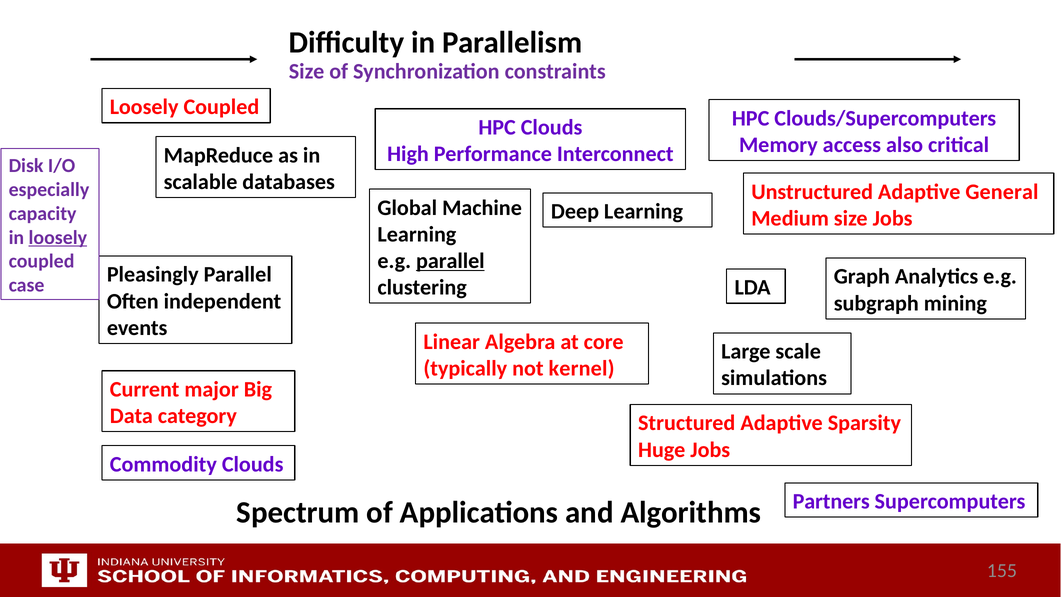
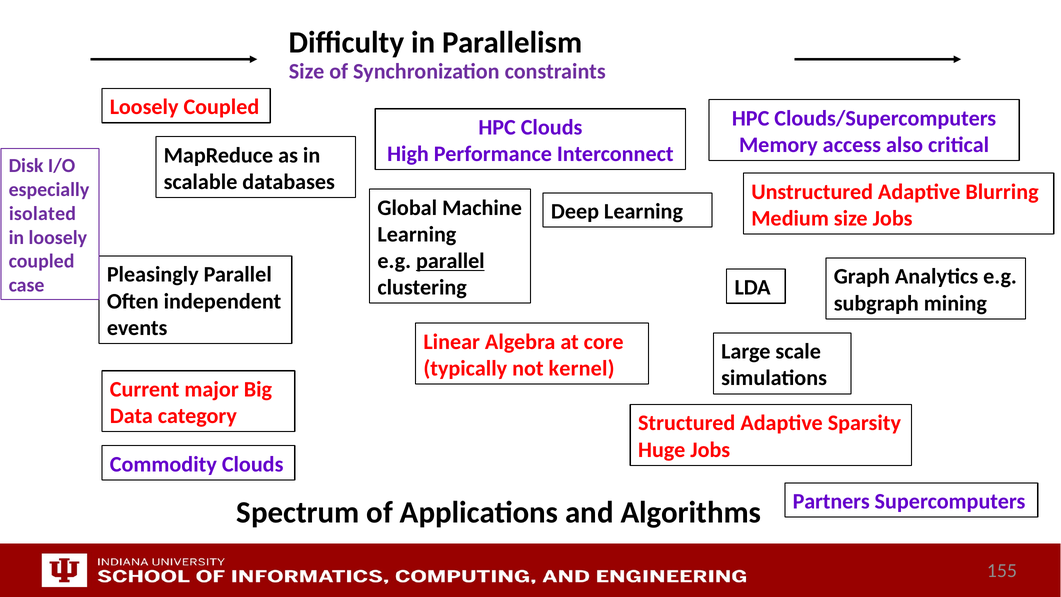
General: General -> Blurring (1002, 192)
capacity: capacity -> isolated (42, 214)
loosely underline: present -> none (58, 237)
